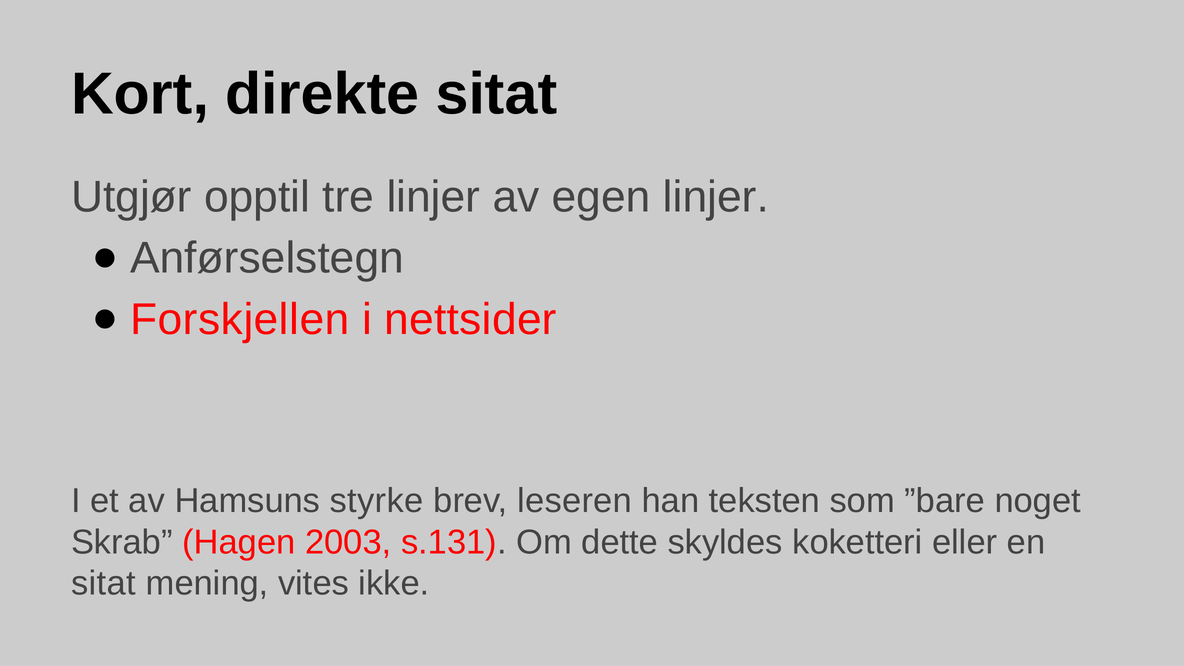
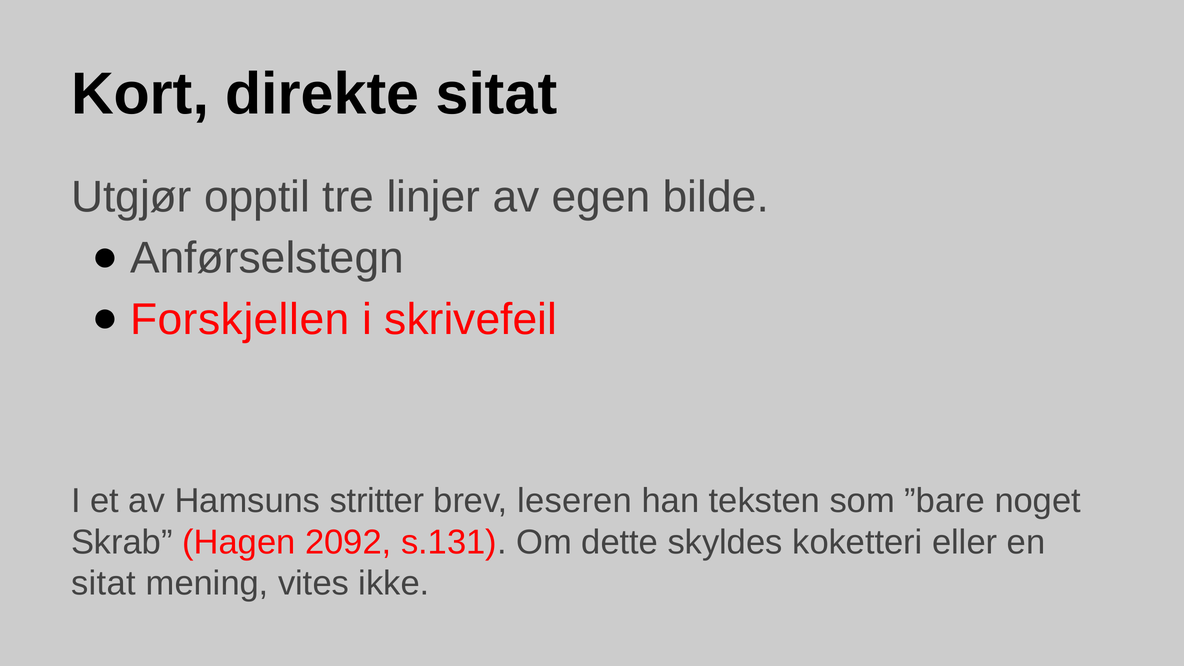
egen linjer: linjer -> bilde (716, 197)
nettsider: nettsider -> skrivefeil (471, 320)
styrke: styrke -> stritter (377, 501)
2003: 2003 -> 2092 (348, 542)
